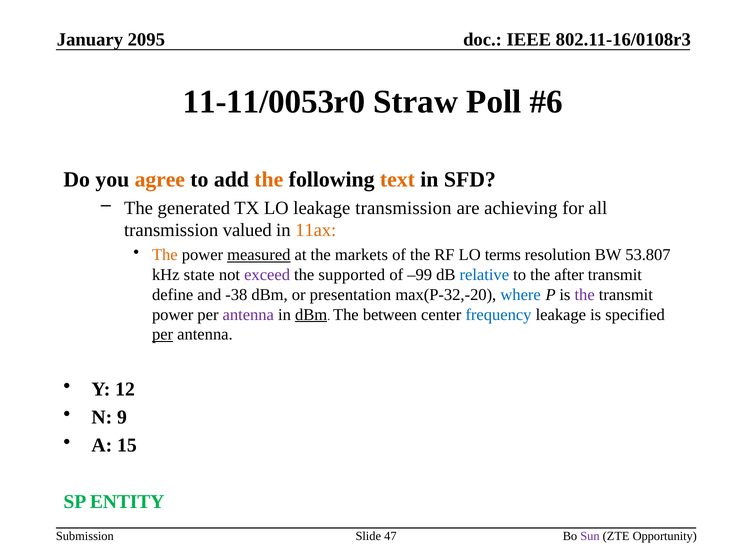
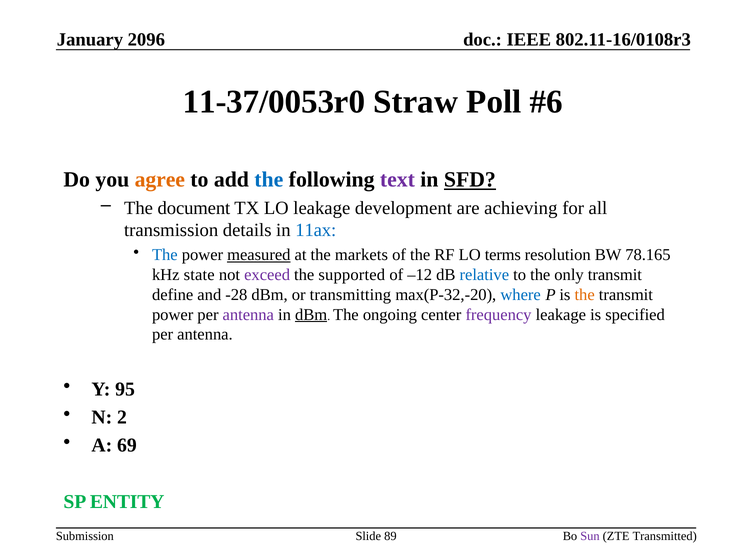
2095: 2095 -> 2096 (146, 40)
11-11/0053r0: 11-11/0053r0 -> 11-37/0053r0 (274, 102)
the colour: orange -> blue (269, 180)
text colour: orange -> purple (397, 180)
SFD underline: none -> present (470, 180)
generated: generated -> document (194, 208)
leakage transmission: transmission -> development (403, 208)
valued: valued -> details (247, 231)
11ax colour: orange -> blue (316, 231)
The colour: orange -> blue (165, 255)
53.807: 53.807 -> 78.165 (648, 255)
–99: –99 -> –12 (420, 275)
after: after -> only (569, 275)
-38: -38 -> -28 (236, 295)
presentation: presentation -> transmitting (350, 295)
the colour: purple -> orange (585, 295)
between: between -> ongoing (390, 315)
frequency colour: blue -> purple (499, 315)
per underline: present -> none (163, 335)
12: 12 -> 95 (125, 389)
9: 9 -> 2 (122, 418)
15: 15 -> 69 (127, 446)
47: 47 -> 89 (390, 537)
Opportunity: Opportunity -> Transmitted (665, 537)
